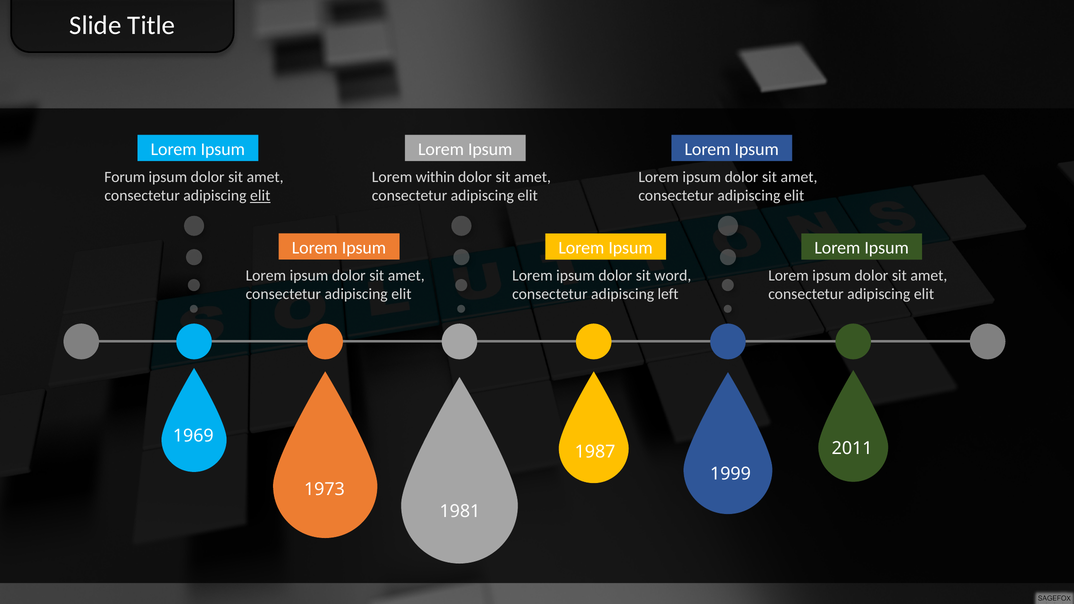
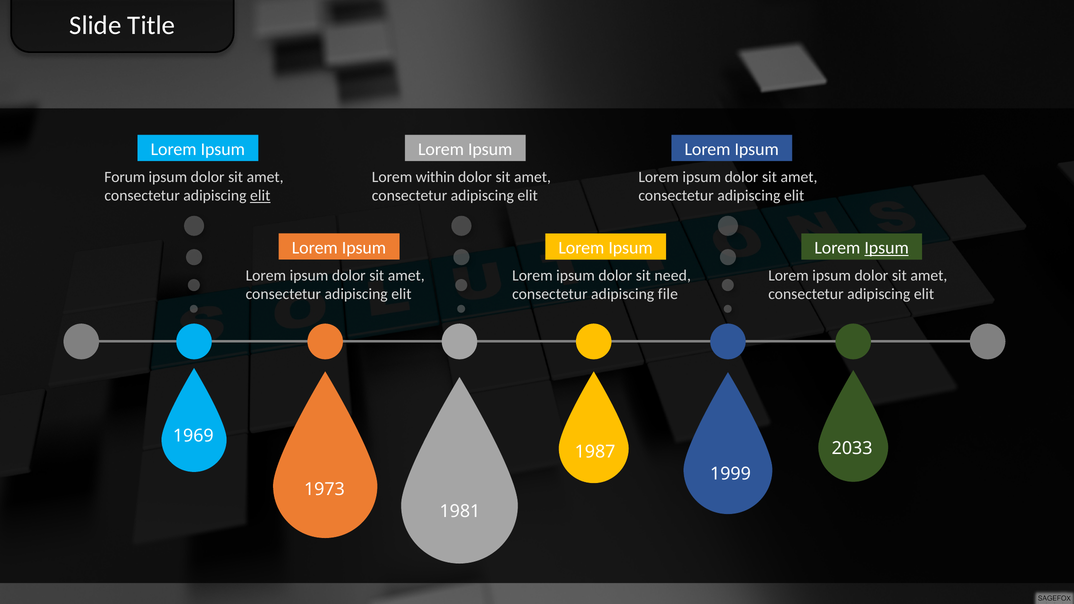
Ipsum underline: none -> present (887, 248)
word: word -> need (673, 276)
left: left -> file (668, 294)
2011: 2011 -> 2033 (852, 449)
